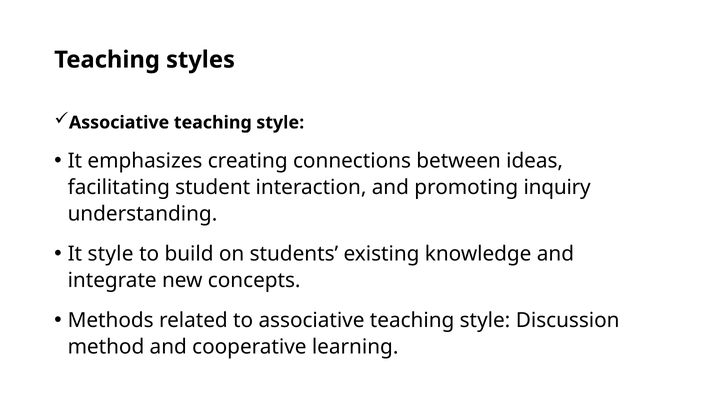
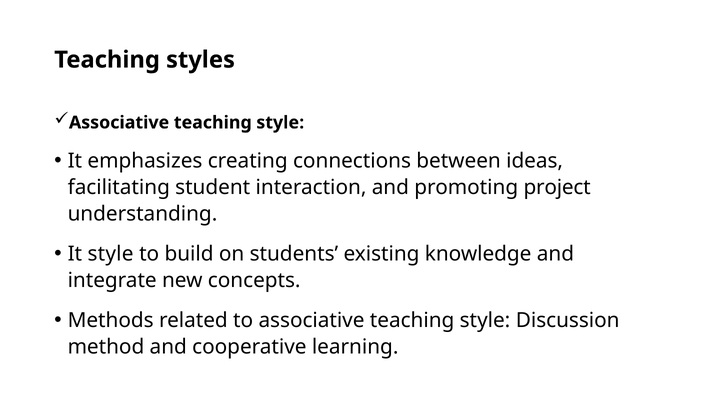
inquiry: inquiry -> project (557, 188)
